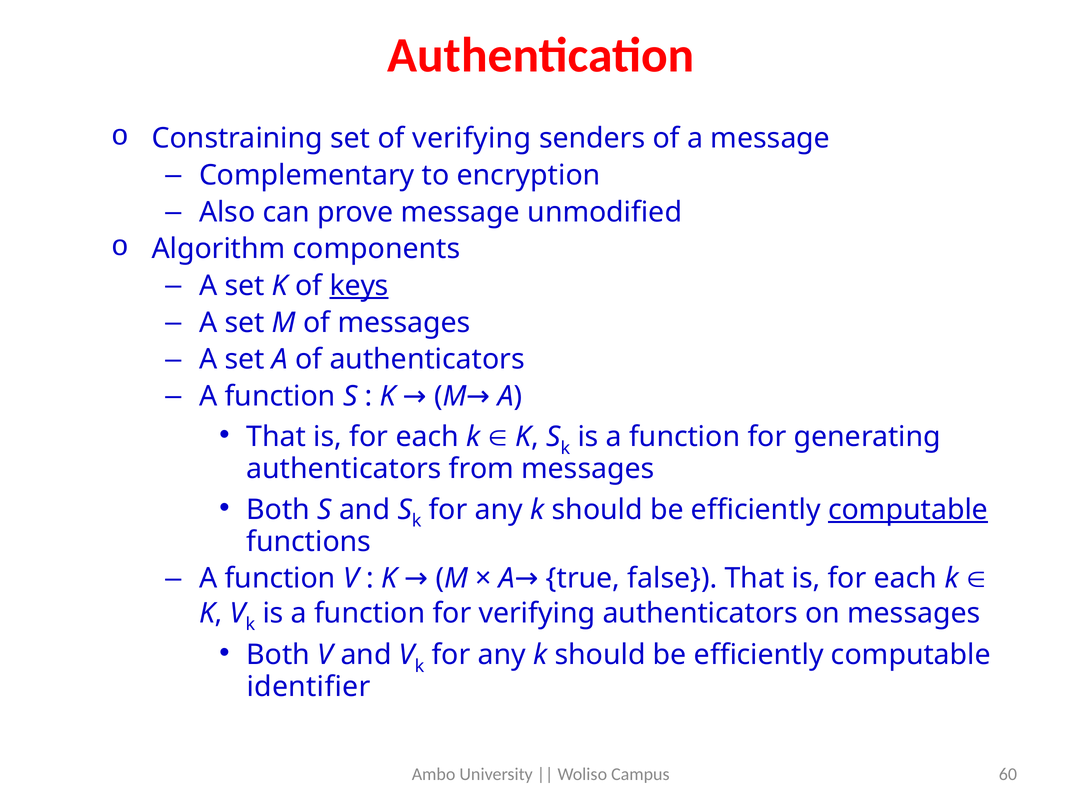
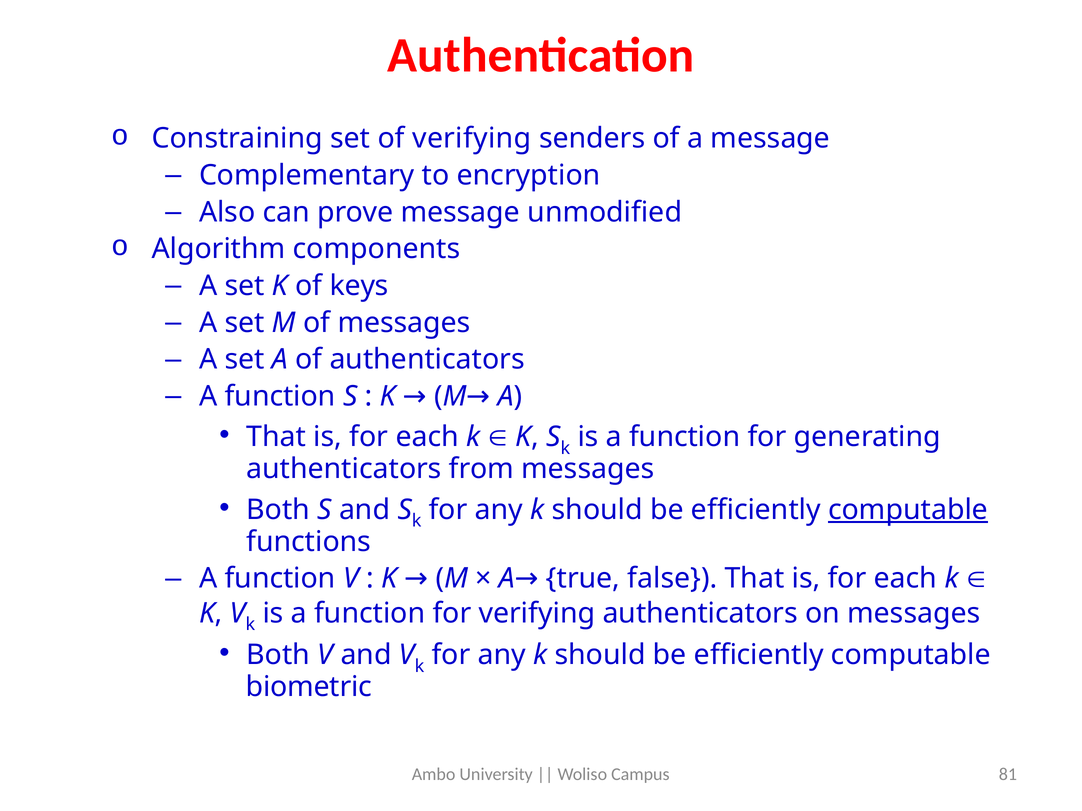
keys underline: present -> none (359, 286)
identifier: identifier -> biometric (309, 687)
60: 60 -> 81 (1008, 775)
